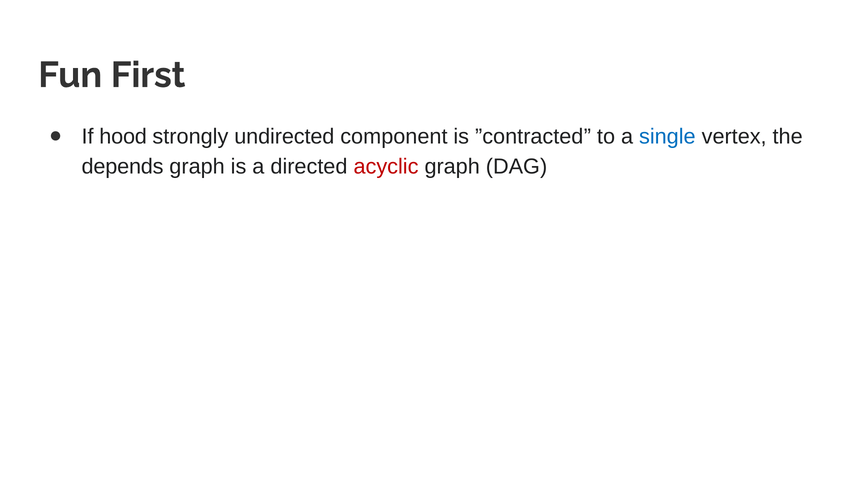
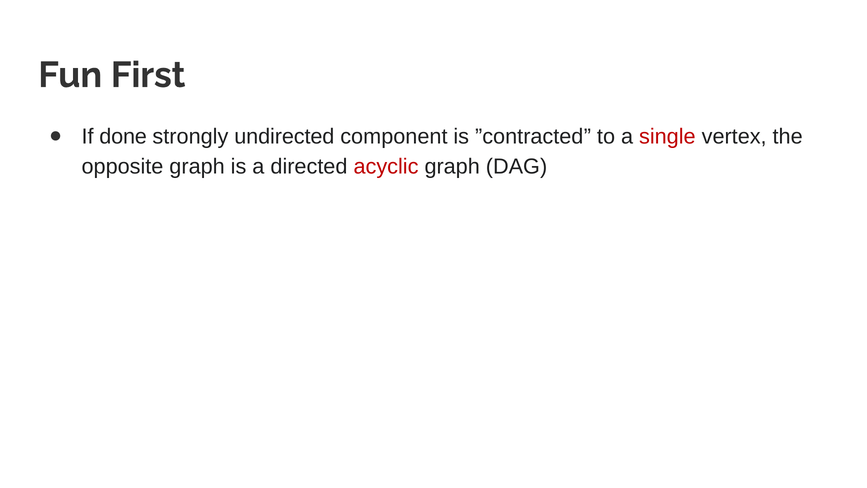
hood: hood -> done (123, 136)
single colour: blue -> red (667, 136)
depends: depends -> opposite (122, 166)
